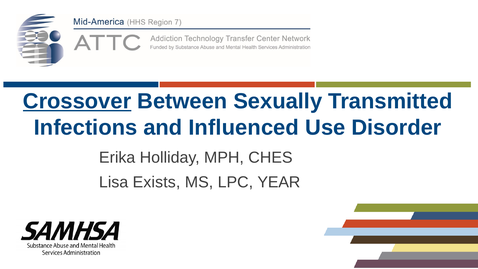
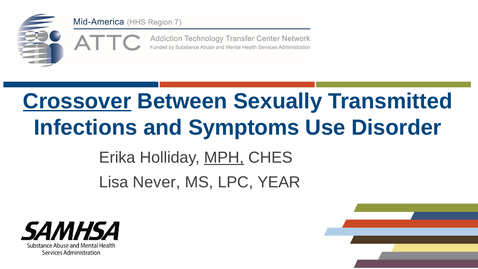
Influenced: Influenced -> Symptoms (244, 128)
MPH underline: none -> present (224, 157)
Exists: Exists -> Never (156, 182)
